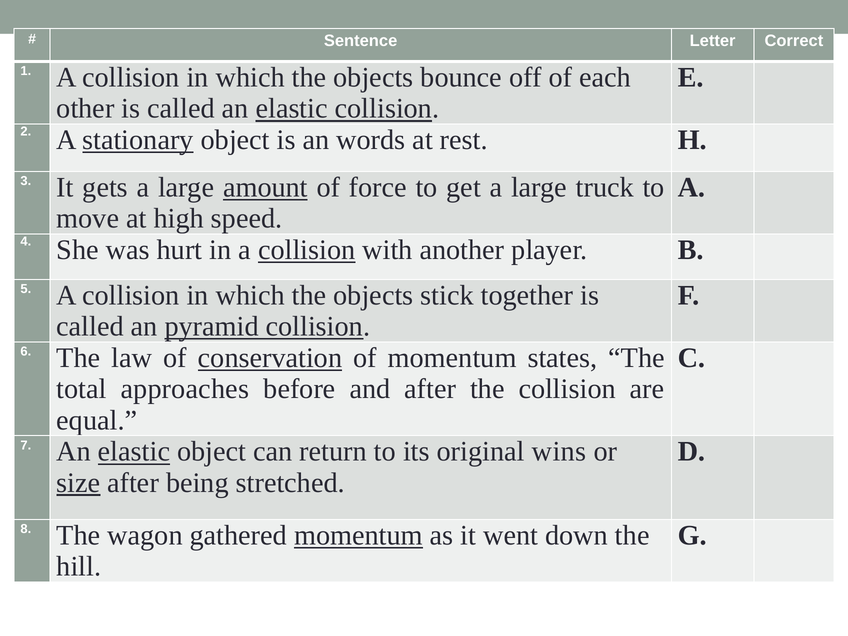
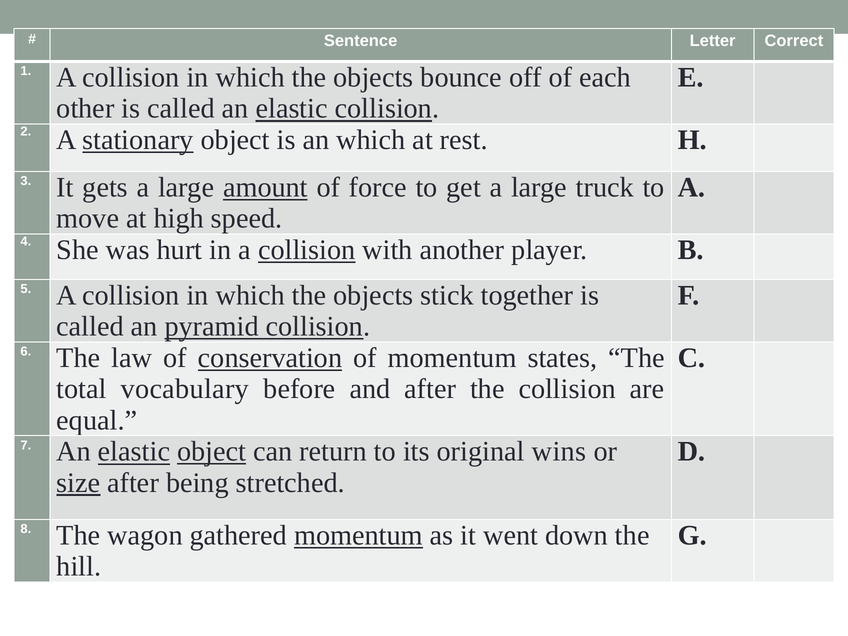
an words: words -> which (371, 140)
approaches: approaches -> vocabulary (185, 389)
object underline: none -> present (212, 452)
